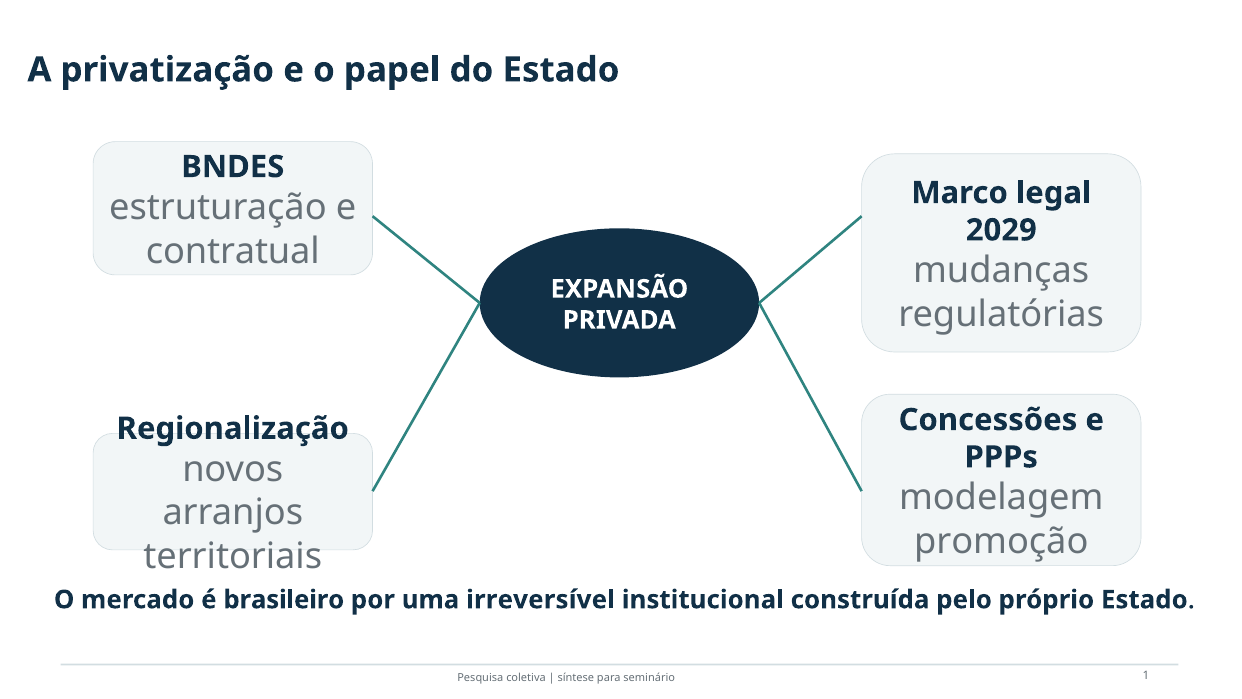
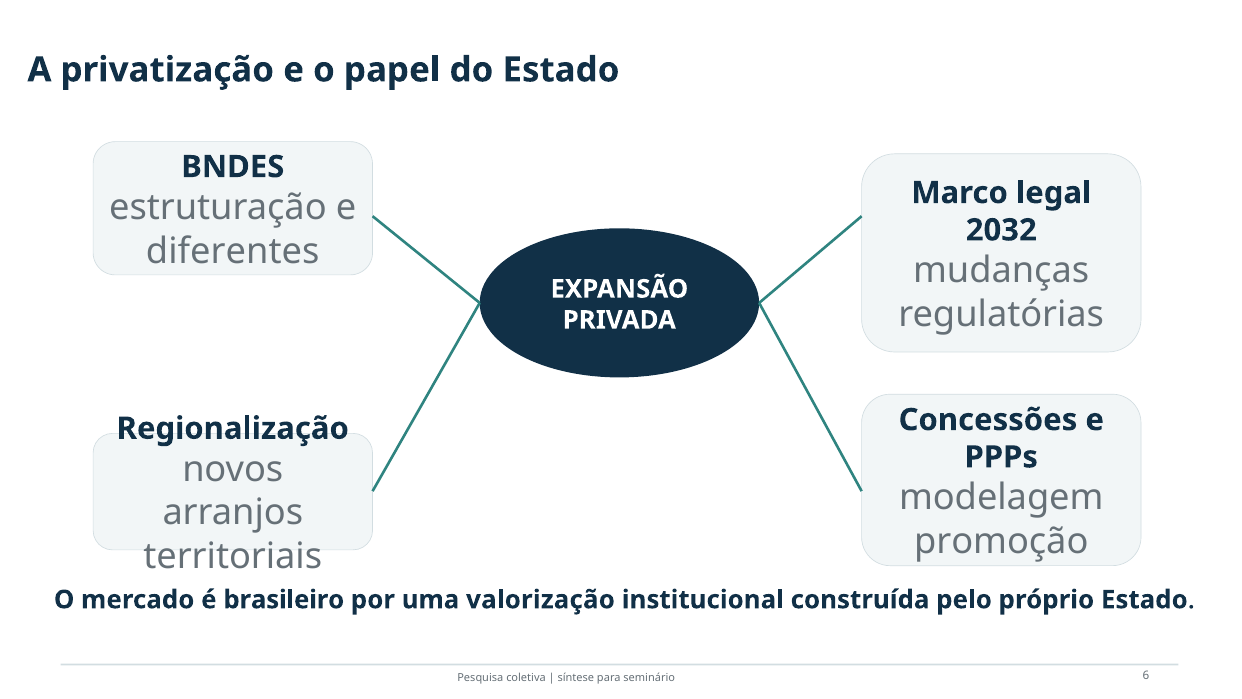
2029: 2029 -> 2032 (1001, 230)
contratual: contratual -> diferentes (233, 251)
irreversível: irreversível -> valorização (541, 599)
1: 1 -> 6 (1146, 676)
